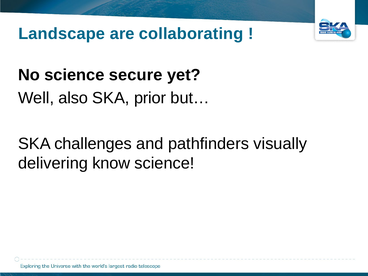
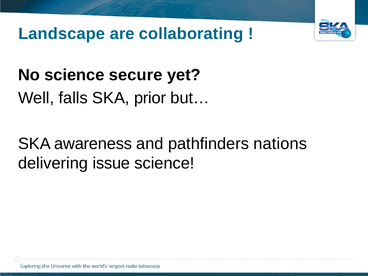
also: also -> falls (73, 98)
challenges: challenges -> awareness (93, 144)
visually: visually -> nations (280, 144)
know: know -> issue (111, 163)
